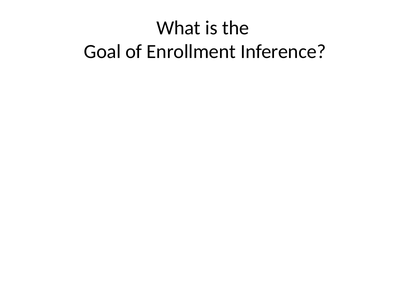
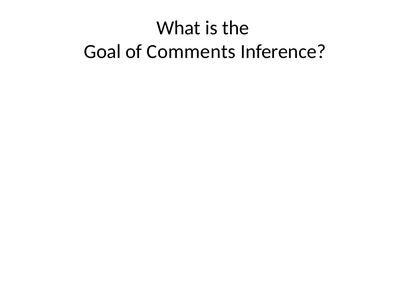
Enrollment: Enrollment -> Comments (191, 52)
